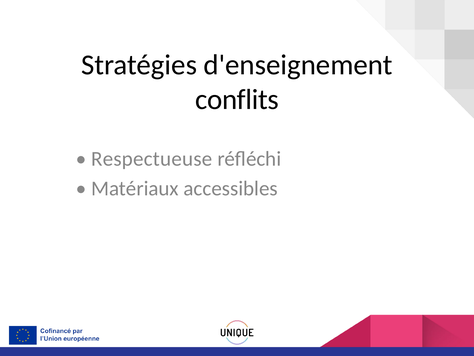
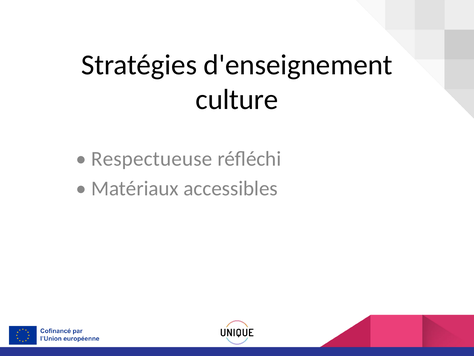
conflits: conflits -> culture (237, 100)
